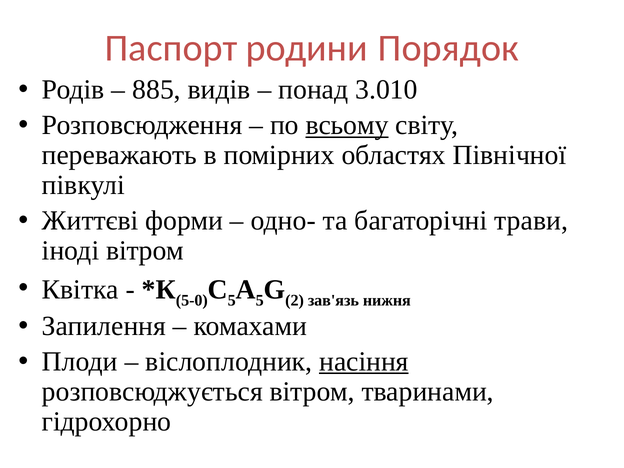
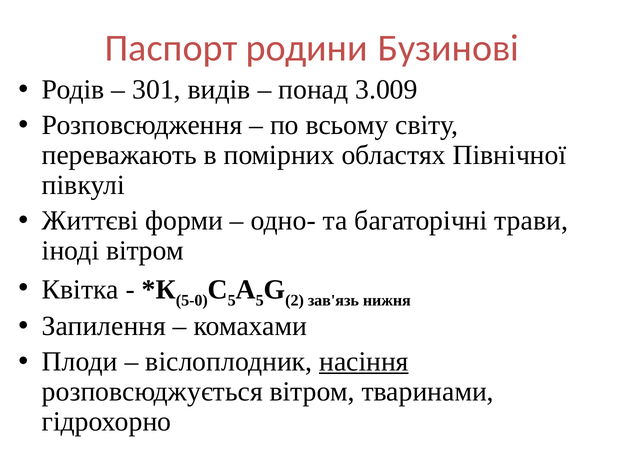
Порядок: Порядок -> Бузинові (448, 48)
885: 885 -> 301 (157, 90)
3.010: 3.010 -> 3.009 (386, 90)
всьому underline: present -> none (347, 125)
